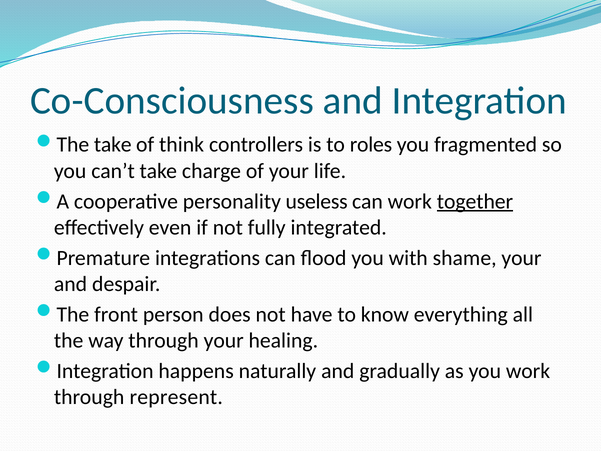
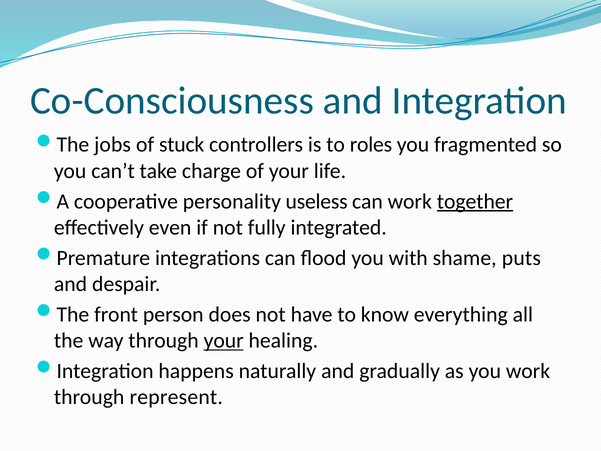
The take: take -> jobs (113, 145)
think: think -> stuck (182, 145)
shame your: your -> puts (521, 258)
your underline: none -> present (224, 340)
